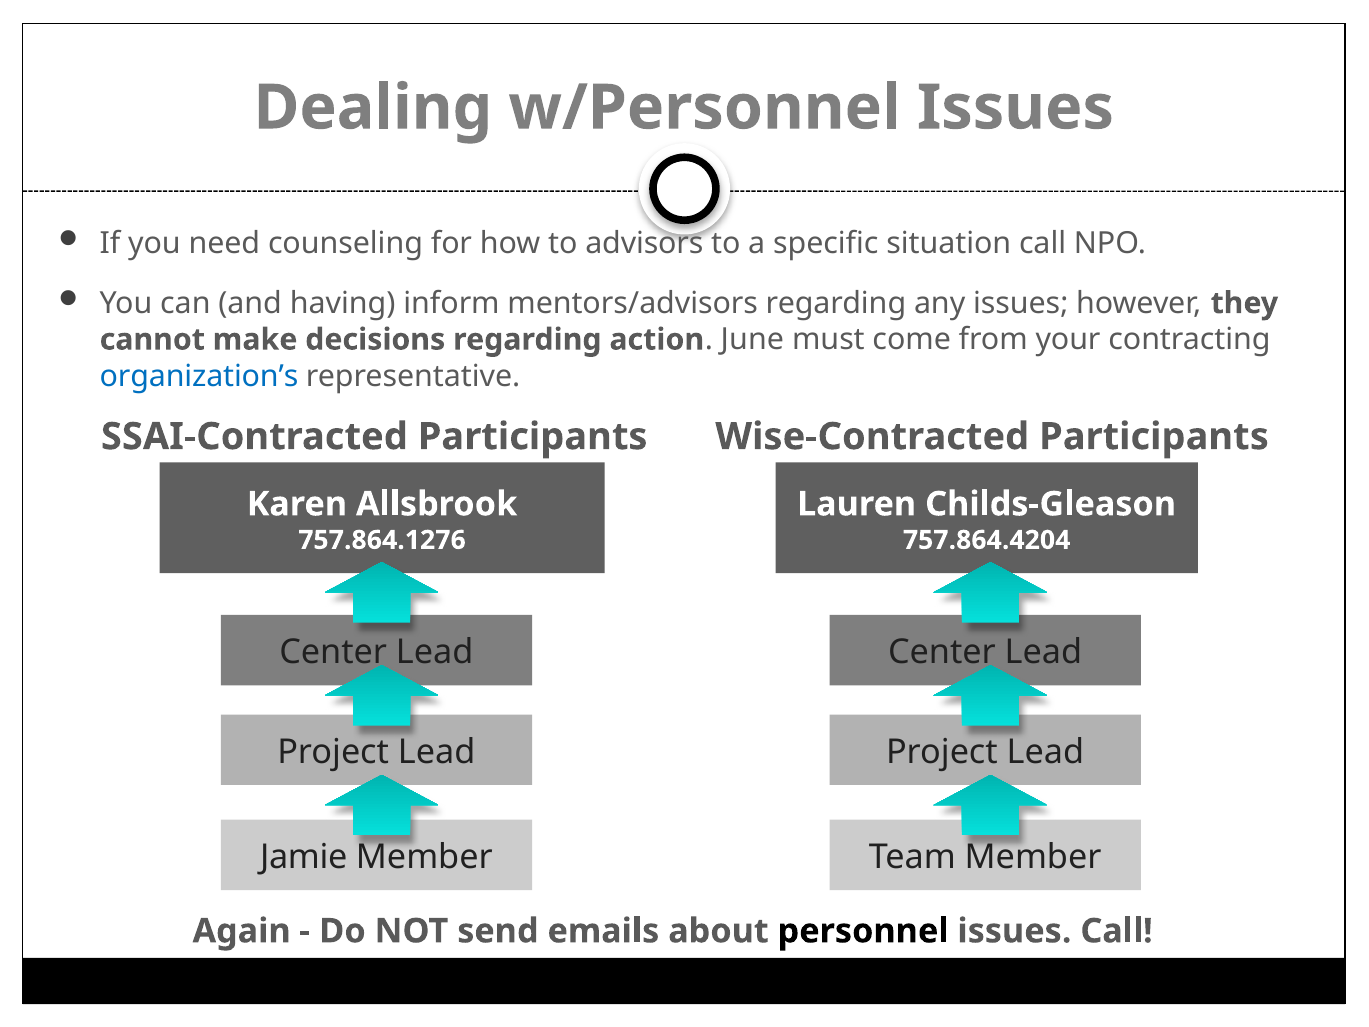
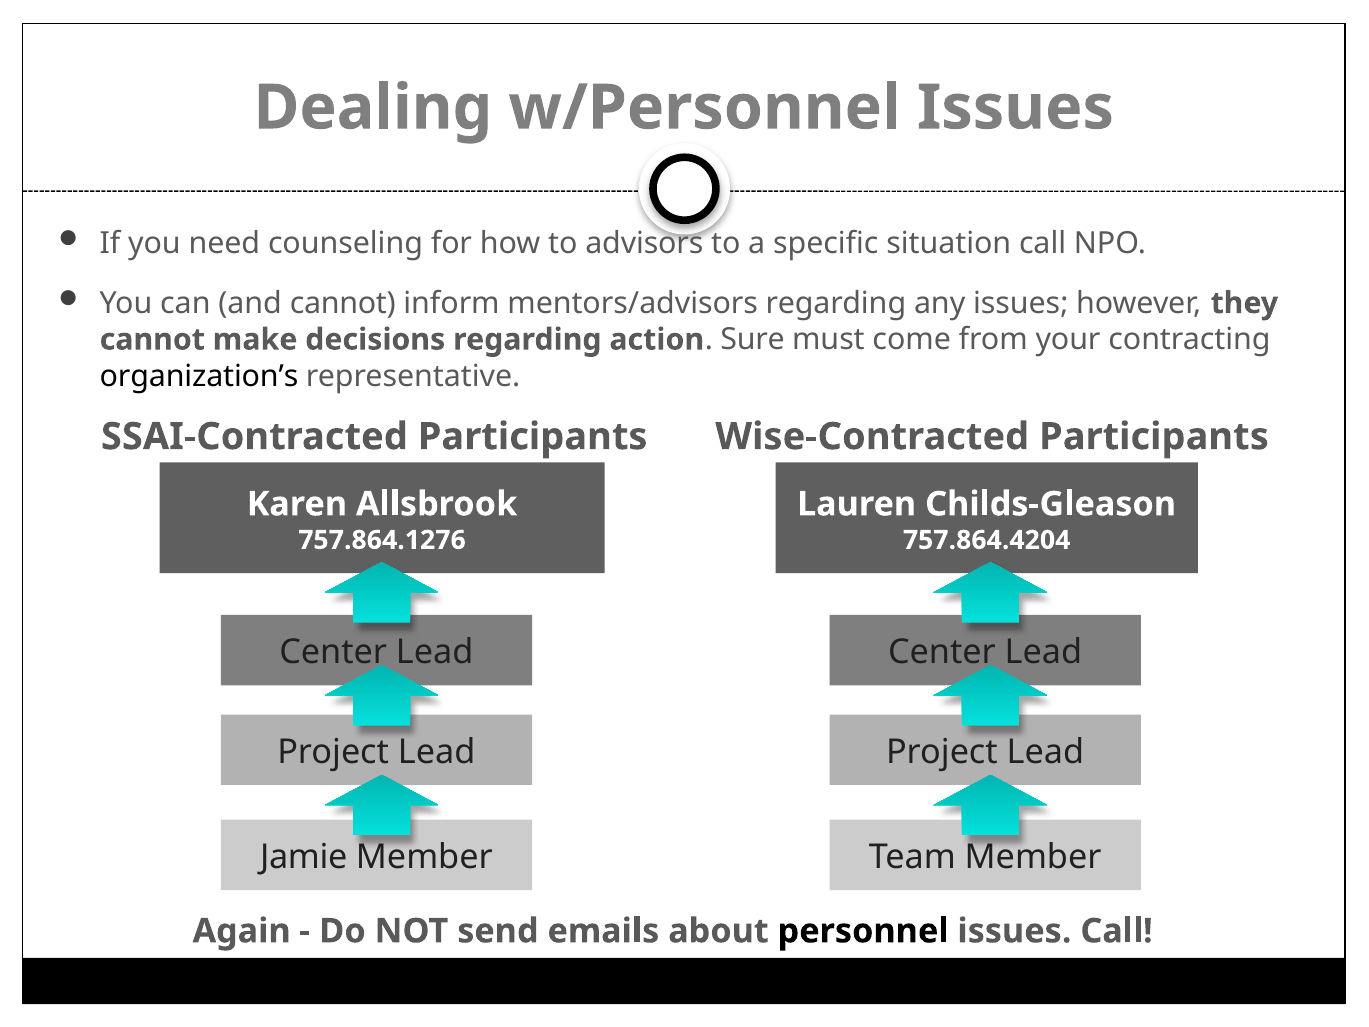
and having: having -> cannot (343, 303)
June: June -> Sure (753, 339)
organization’s colour: blue -> black (199, 376)
